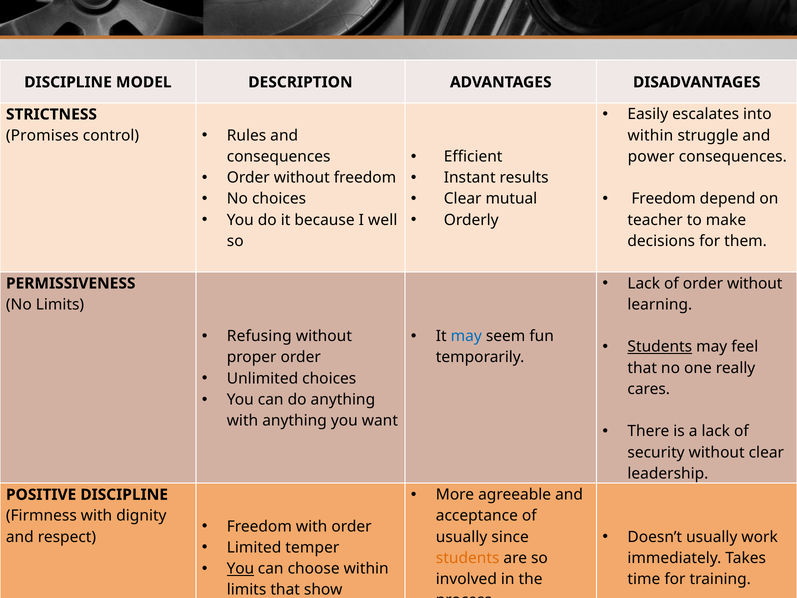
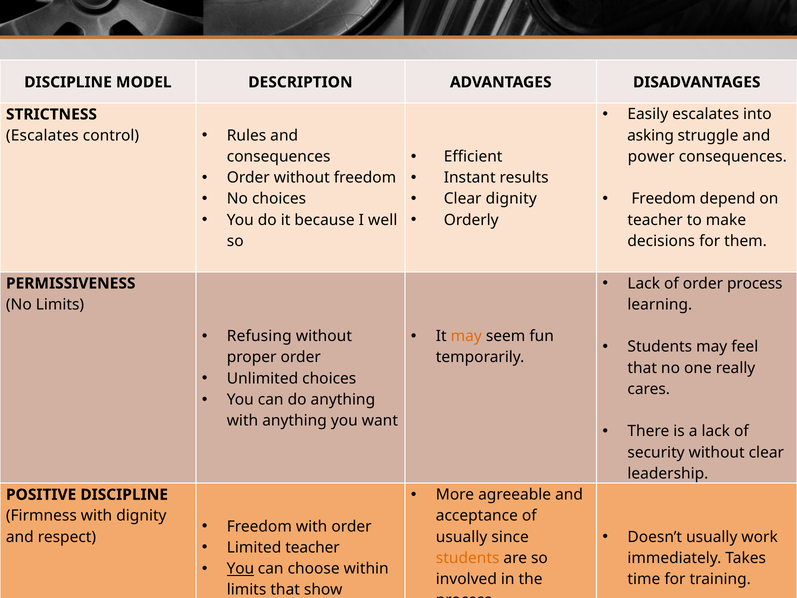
Promises: Promises -> Escalates (42, 135)
within: within -> asking (651, 135)
Clear mutual: mutual -> dignity (511, 199)
of order without: without -> process (755, 283)
may colour: blue -> orange (466, 336)
Students underline: present -> none (660, 347)
Limited temper: temper -> teacher (313, 547)
